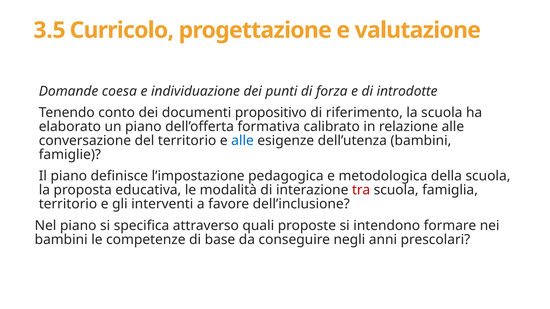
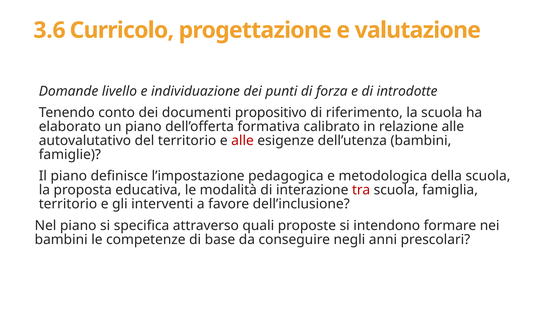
3.5: 3.5 -> 3.6 (50, 30)
coesa: coesa -> livello (119, 91)
conversazione: conversazione -> autovalutativo (85, 141)
alle colour: blue -> red (243, 141)
